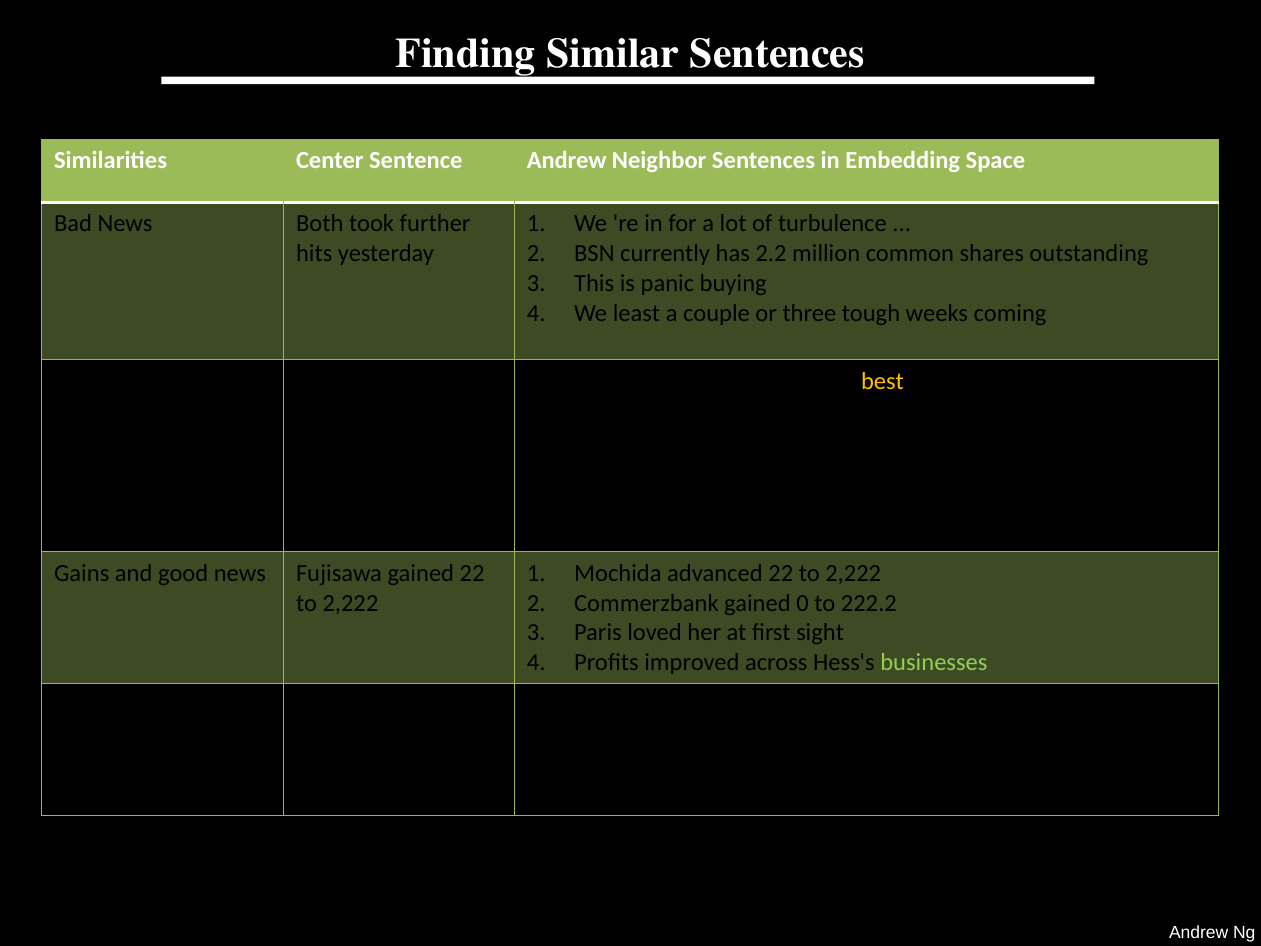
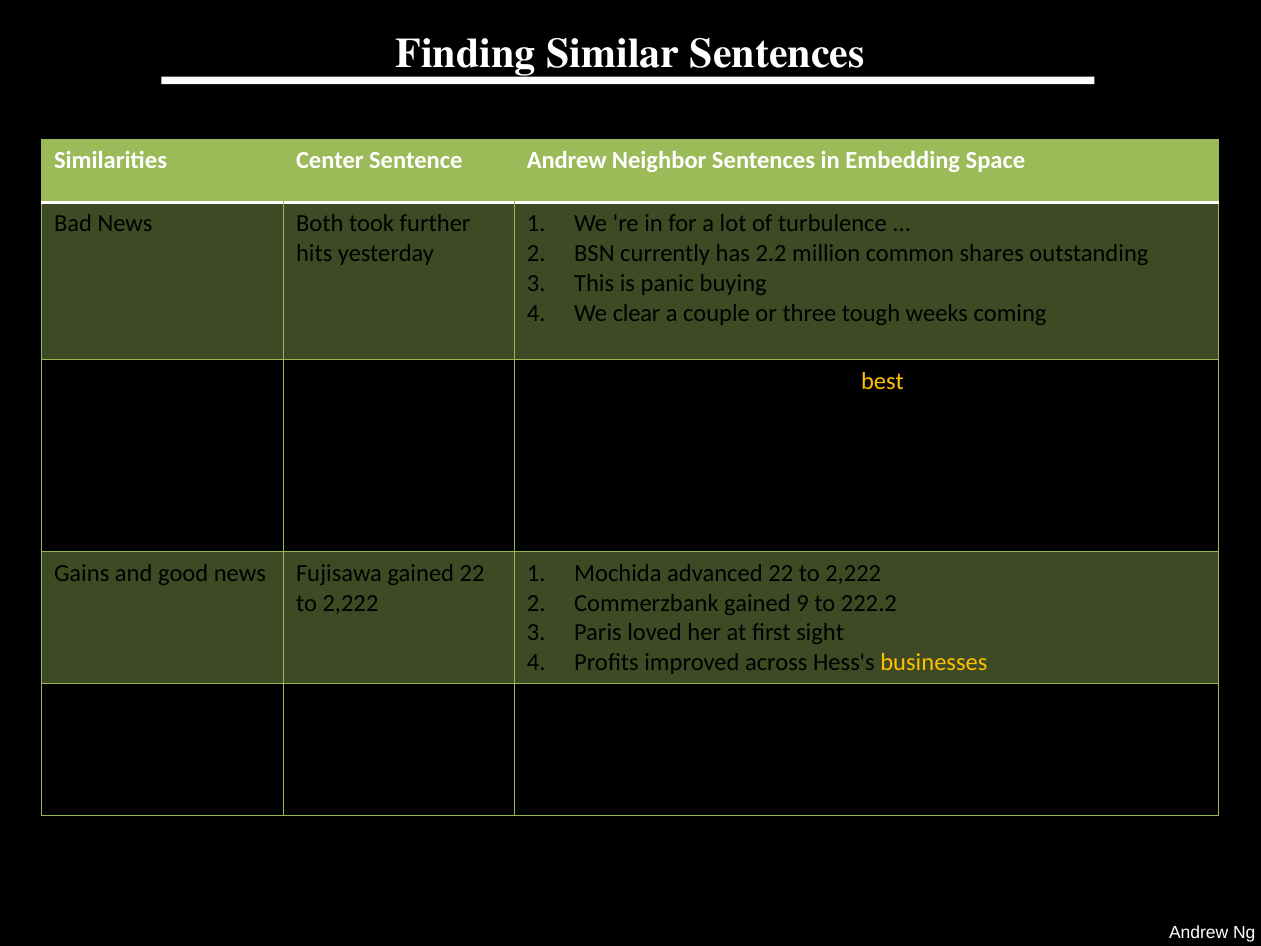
least: least -> clear (637, 313)
0: 0 -> 9 (803, 603)
businesses colour: light green -> yellow (934, 663)
